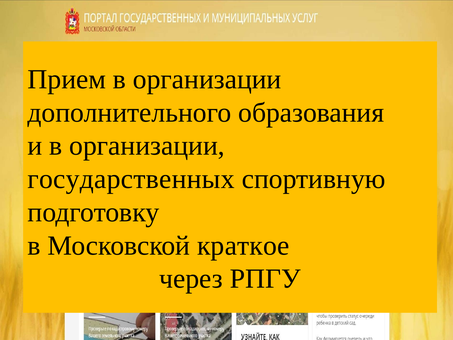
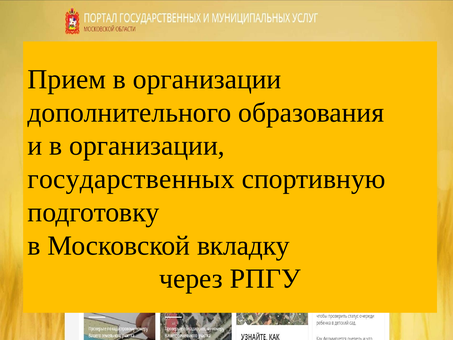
краткое: краткое -> вкладку (243, 245)
